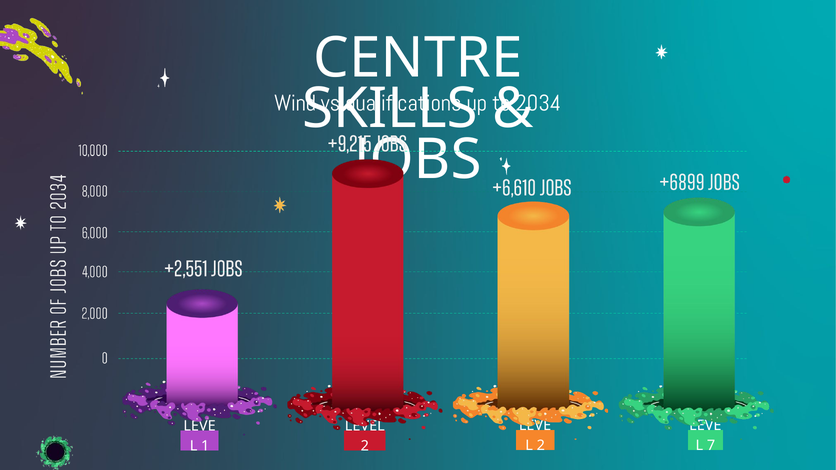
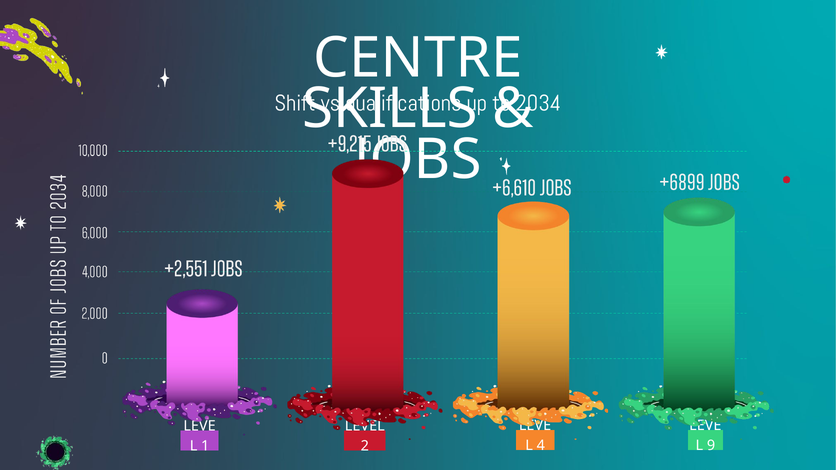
Wind: Wind -> Shift (295, 104)
2: 2 -> 4 (541, 446)
7: 7 -> 9 (711, 446)
